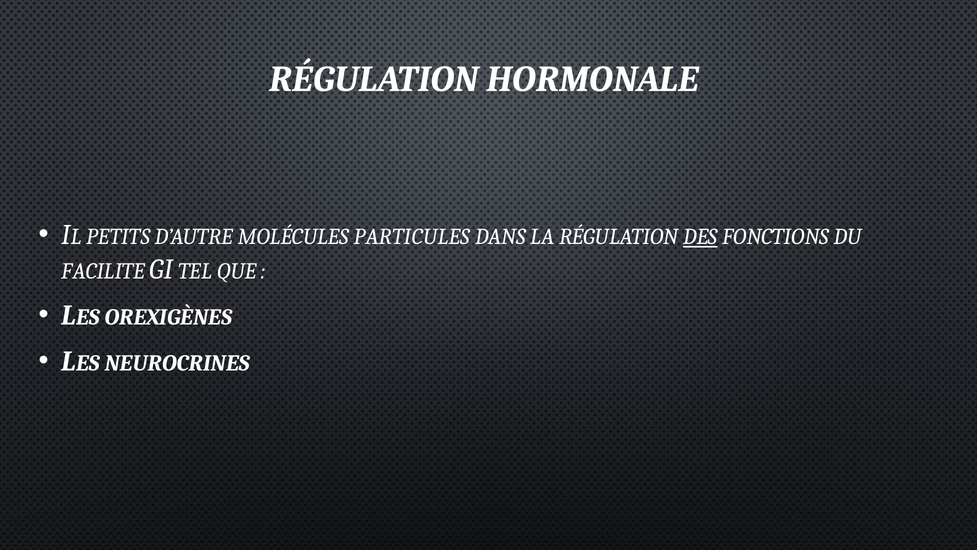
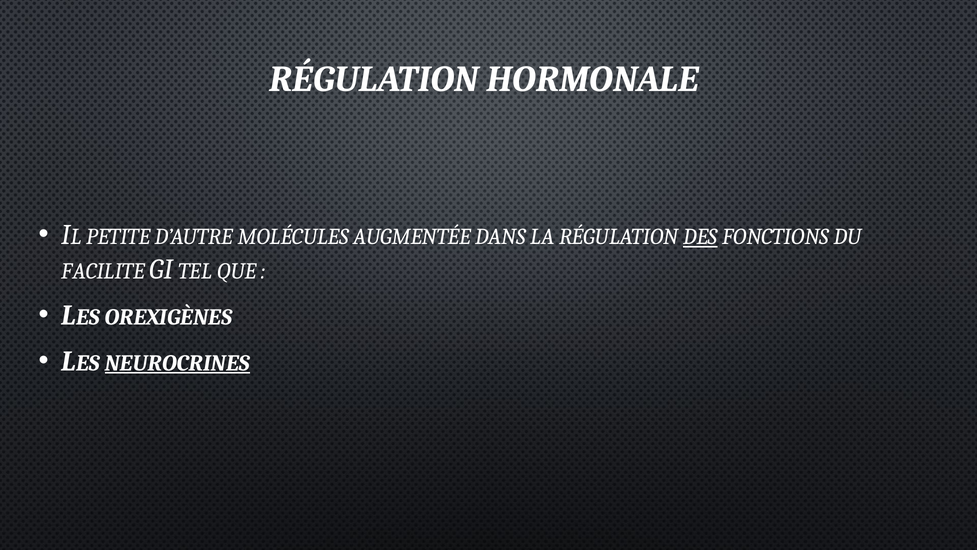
PETITS: PETITS -> PETITE (118, 237)
PARTICULES: PARTICULES -> AUGMENTÉE (412, 237)
NEUROCRINES underline: none -> present (177, 363)
